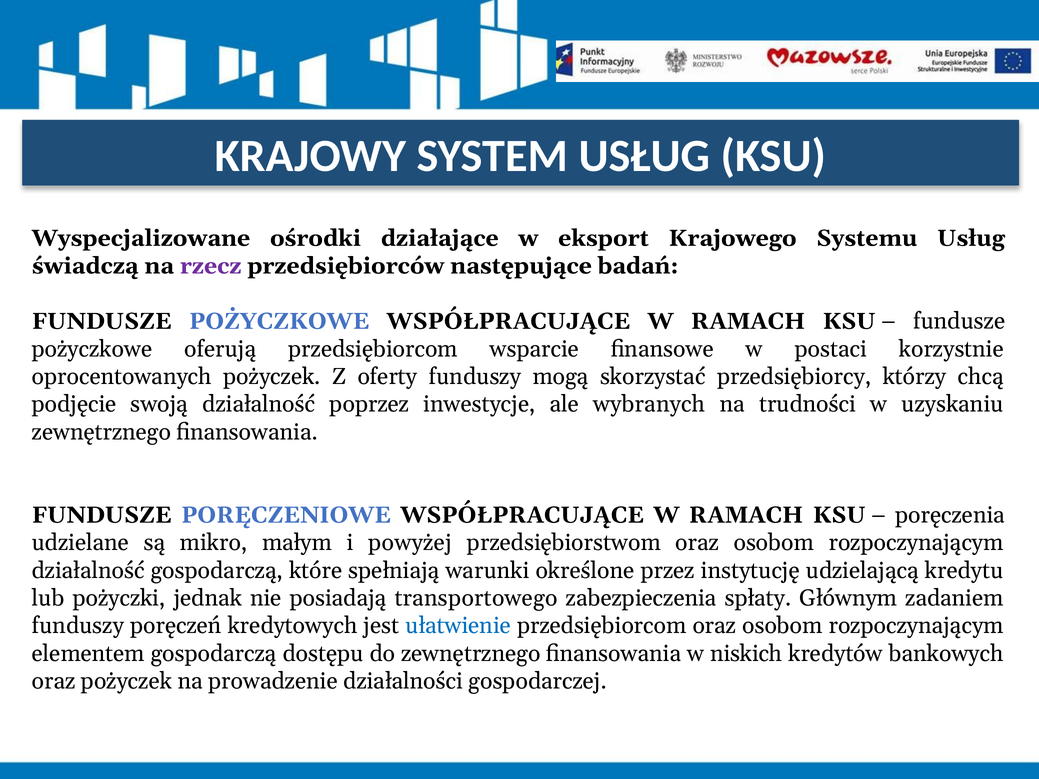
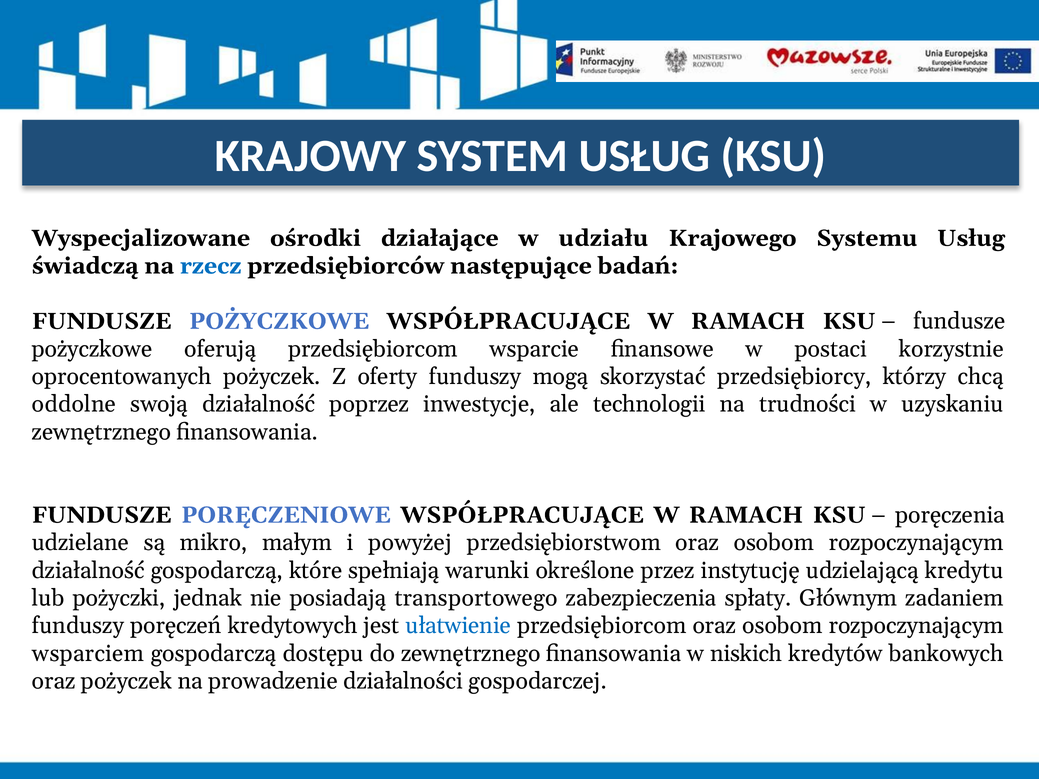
eksport: eksport -> udziału (603, 238)
rzecz colour: purple -> blue (211, 266)
podjęcie: podjęcie -> oddolne (74, 404)
wybranych: wybranych -> technologii (649, 404)
elementem: elementem -> wsparciem (88, 654)
